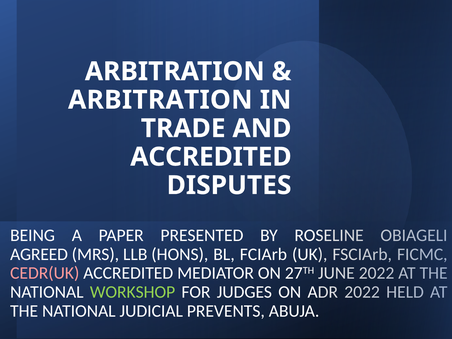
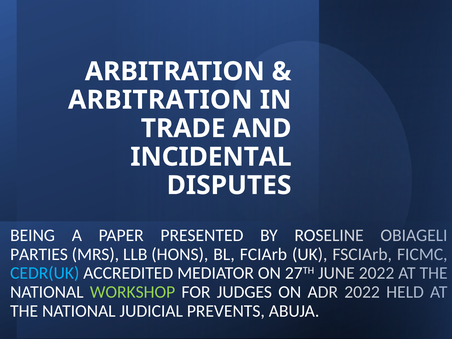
ACCREDITED: ACCREDITED -> INCIDENTAL (211, 157)
AGREED: AGREED -> PARTIES (39, 254)
CEDR(UK colour: pink -> light blue (45, 273)
